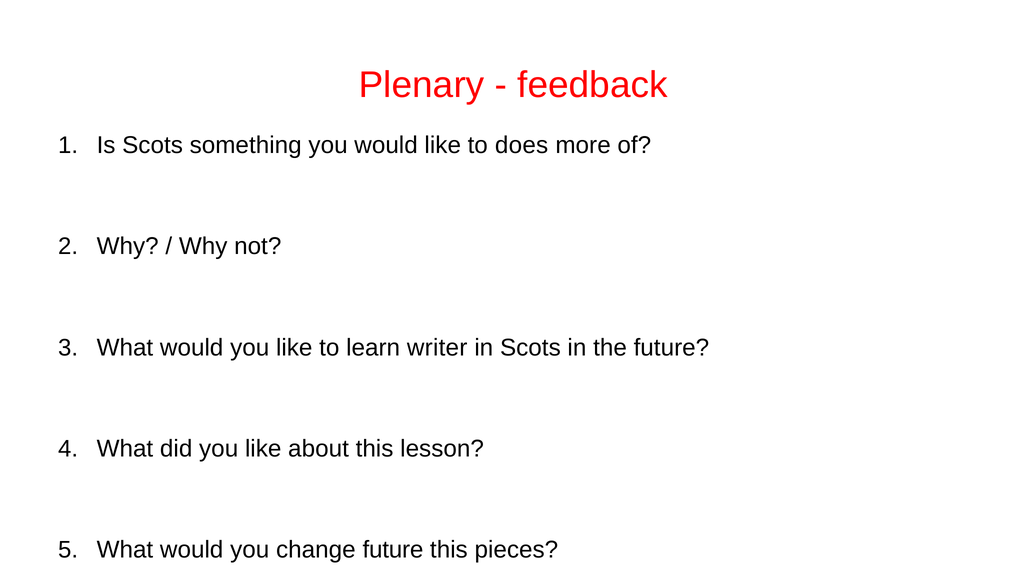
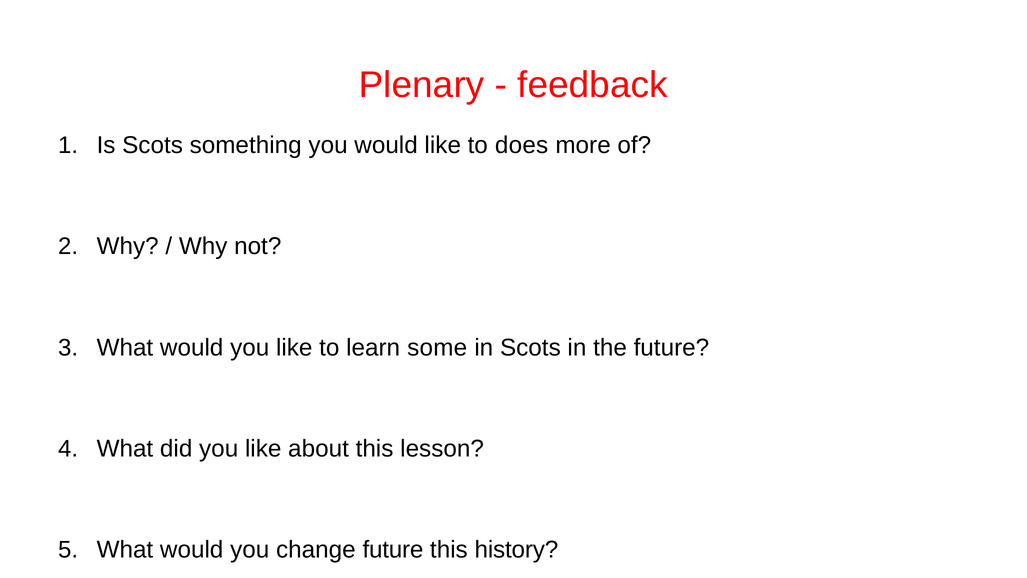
writer: writer -> some (437, 347)
pieces: pieces -> history (516, 550)
